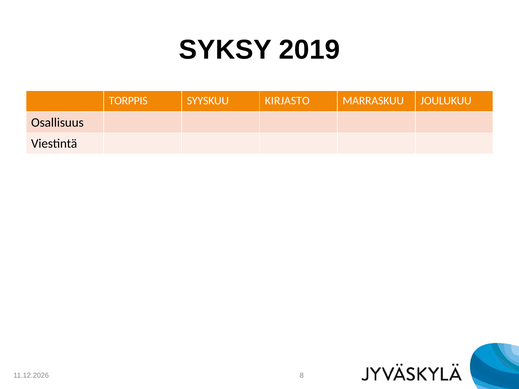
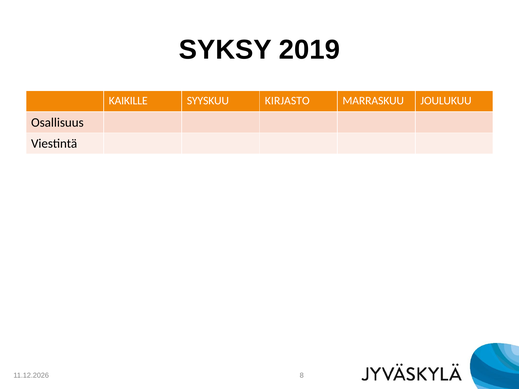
TORPPIS: TORPPIS -> KAIKILLE (128, 101)
